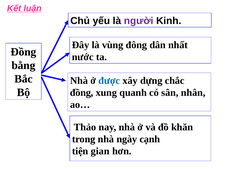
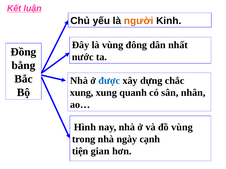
người colour: purple -> orange (139, 21)
đồng: đồng -> xung (82, 93)
Thảo: Thảo -> Hình (85, 127)
đồ khăn: khăn -> vùng (182, 127)
